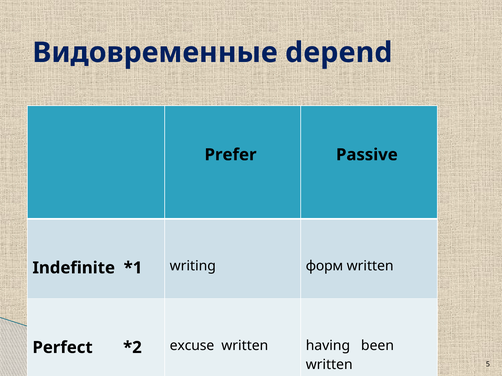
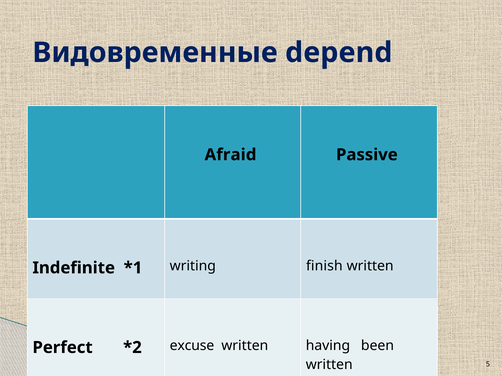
Prefer: Prefer -> Afraid (230, 155)
форм: форм -> finish (324, 266)
